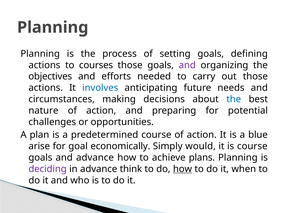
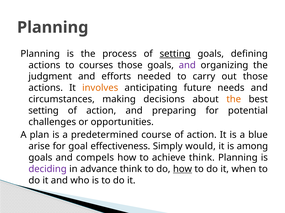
setting underline: none -> present (175, 54)
objectives: objectives -> judgment (50, 77)
involves colour: blue -> orange (100, 88)
the colour: blue -> orange (234, 100)
nature: nature -> setting (44, 111)
economically: economically -> effectiveness (120, 147)
is course: course -> among (252, 147)
and advance: advance -> compels (95, 158)
achieve plans: plans -> think (202, 158)
